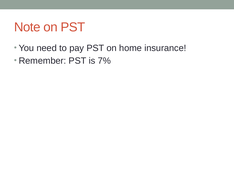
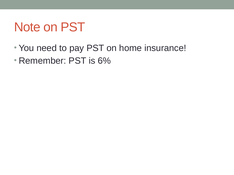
7%: 7% -> 6% (104, 61)
